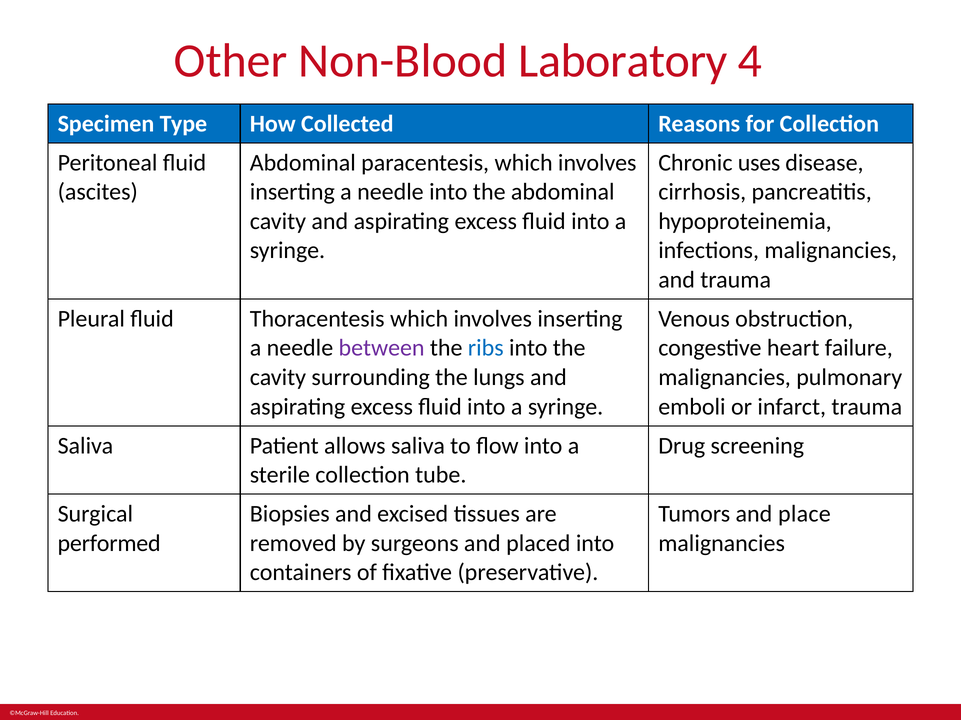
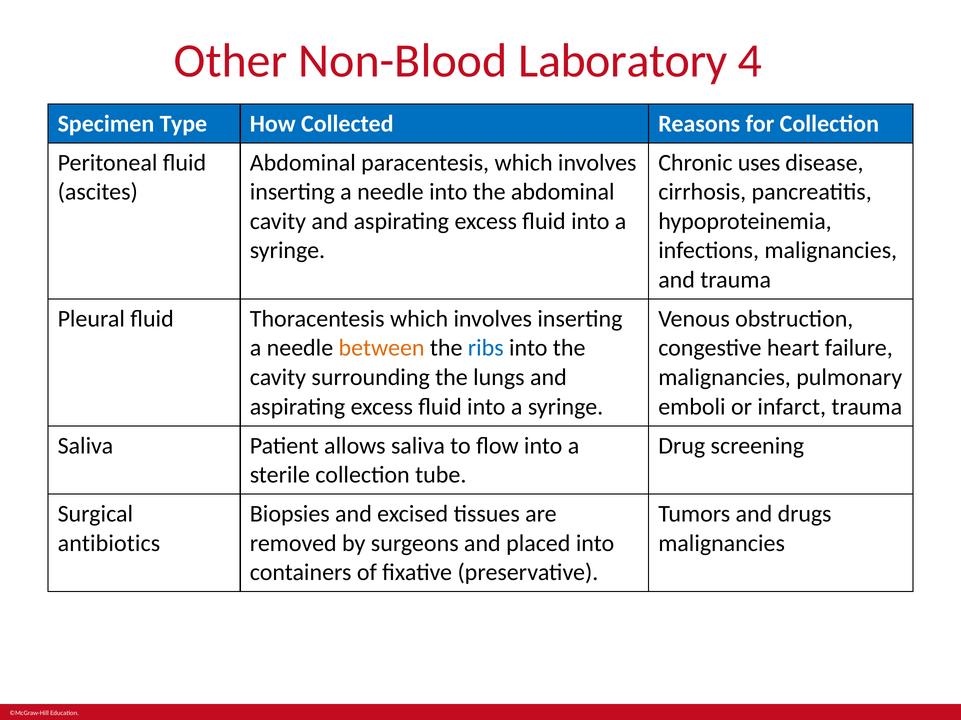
between colour: purple -> orange (382, 348)
place: place -> drugs (805, 514)
performed: performed -> antibiotics (109, 544)
